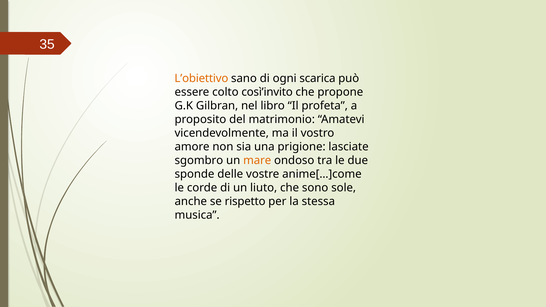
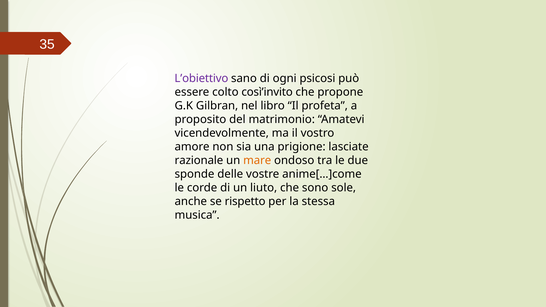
L’obiettivo colour: orange -> purple (201, 78)
scarica: scarica -> psicosi (317, 78)
sgombro: sgombro -> razionale (199, 160)
